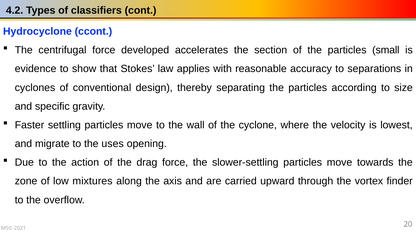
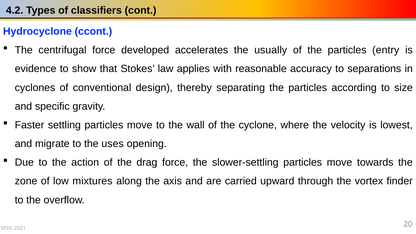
section: section -> usually (271, 50)
small: small -> entry (386, 50)
